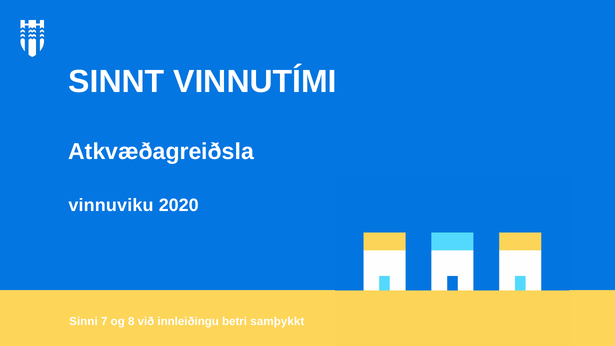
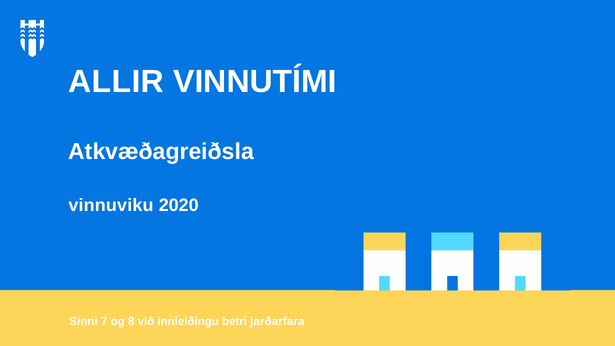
SINNT: SINNT -> ALLIR (116, 82)
samþykkt: samþykkt -> jarðarfara (277, 321)
